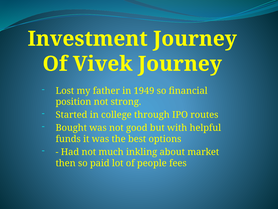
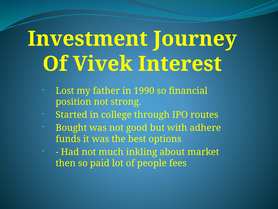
Vivek Journey: Journey -> Interest (180, 64)
1949: 1949 -> 1990 (144, 91)
helpful: helpful -> adhere (205, 128)
